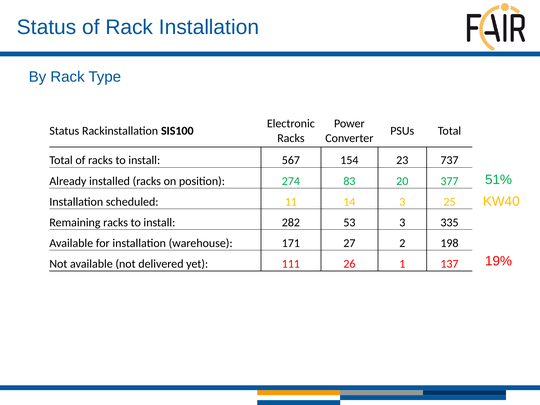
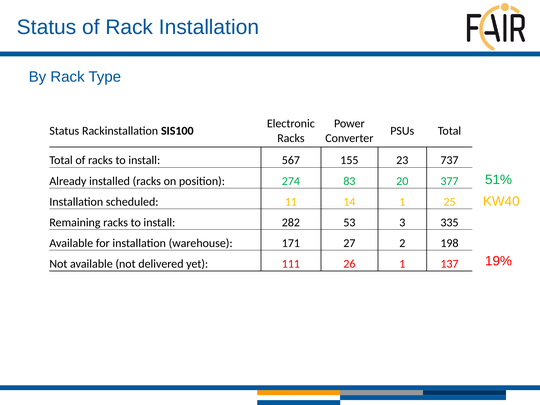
154: 154 -> 155 (349, 160)
14 3: 3 -> 1 (402, 202)
